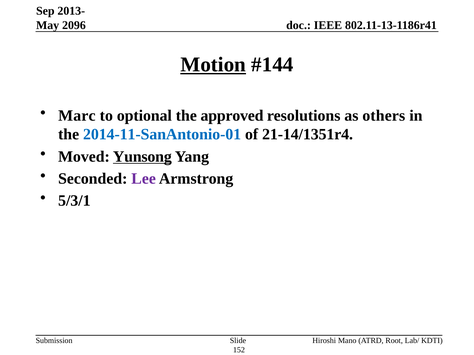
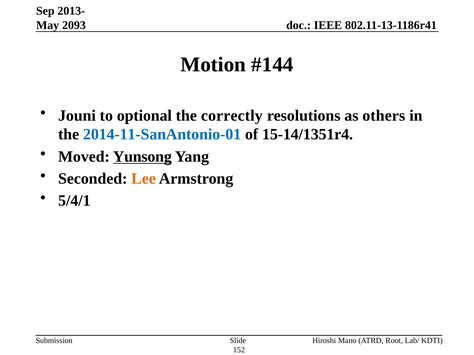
2096: 2096 -> 2093 (74, 25)
Motion underline: present -> none (213, 65)
Marc: Marc -> Jouni (77, 116)
approved: approved -> correctly (232, 116)
21-14/1351r4: 21-14/1351r4 -> 15-14/1351r4 (308, 135)
Lee colour: purple -> orange (144, 179)
5/3/1: 5/3/1 -> 5/4/1 (74, 201)
